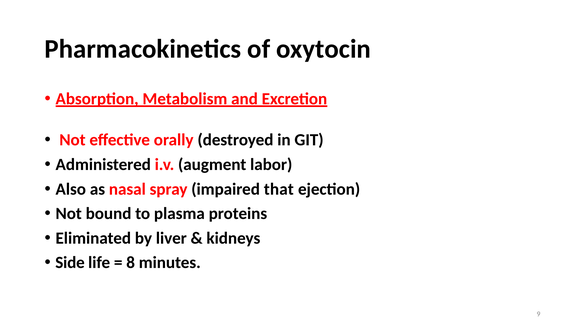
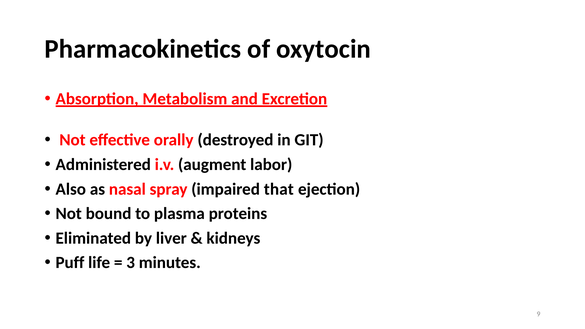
Side: Side -> Puff (70, 263)
8: 8 -> 3 (131, 263)
